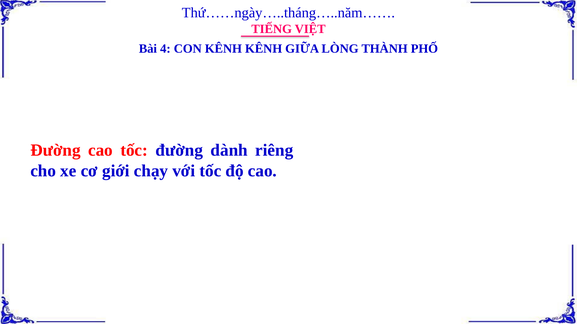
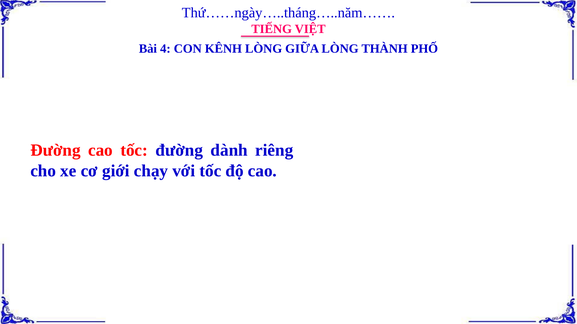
KÊNH KÊNH: KÊNH -> LÒNG (264, 49)
